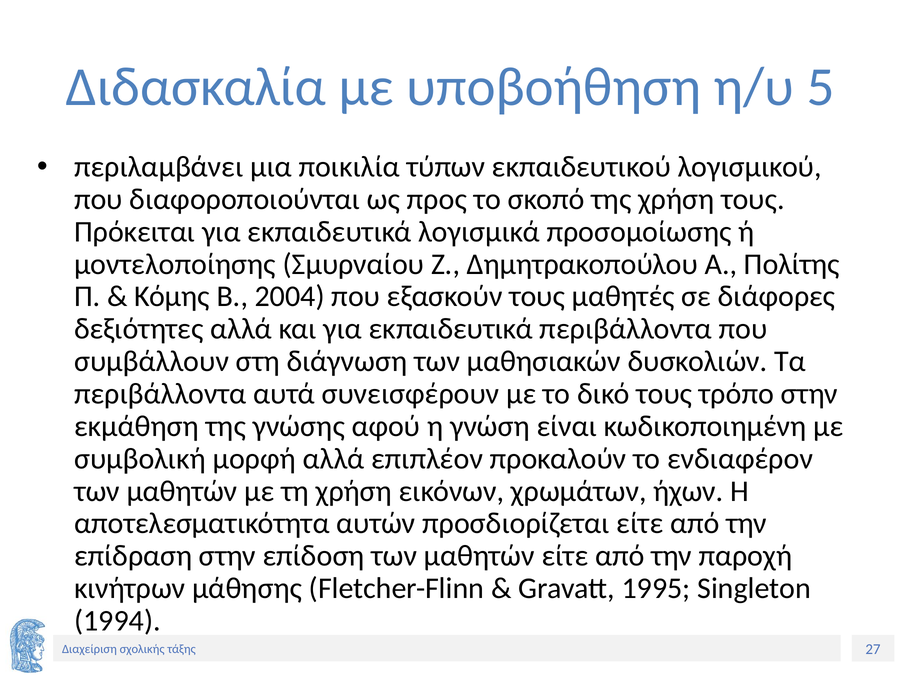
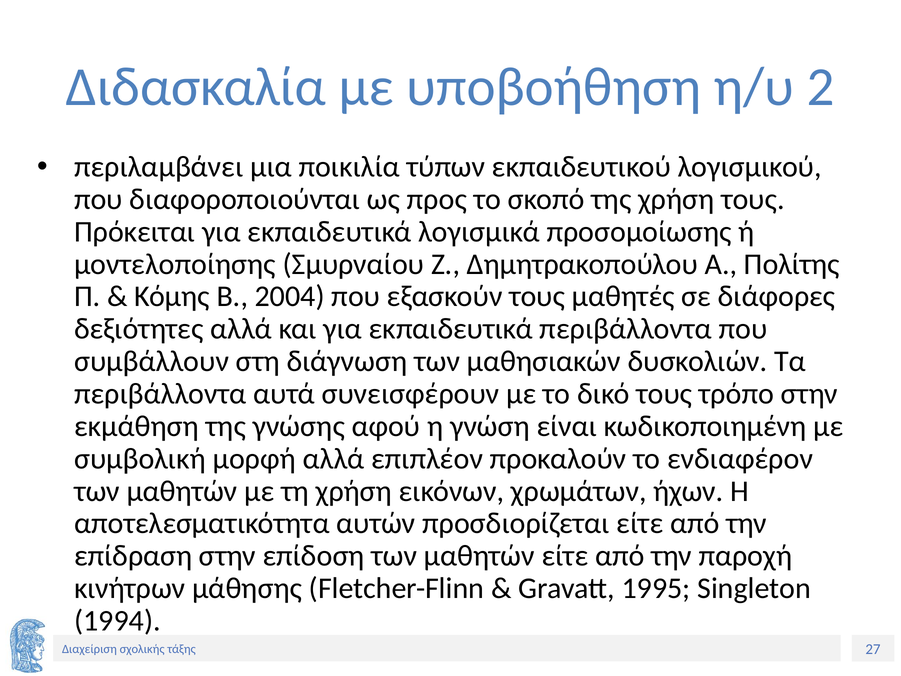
5: 5 -> 2 (821, 87)
